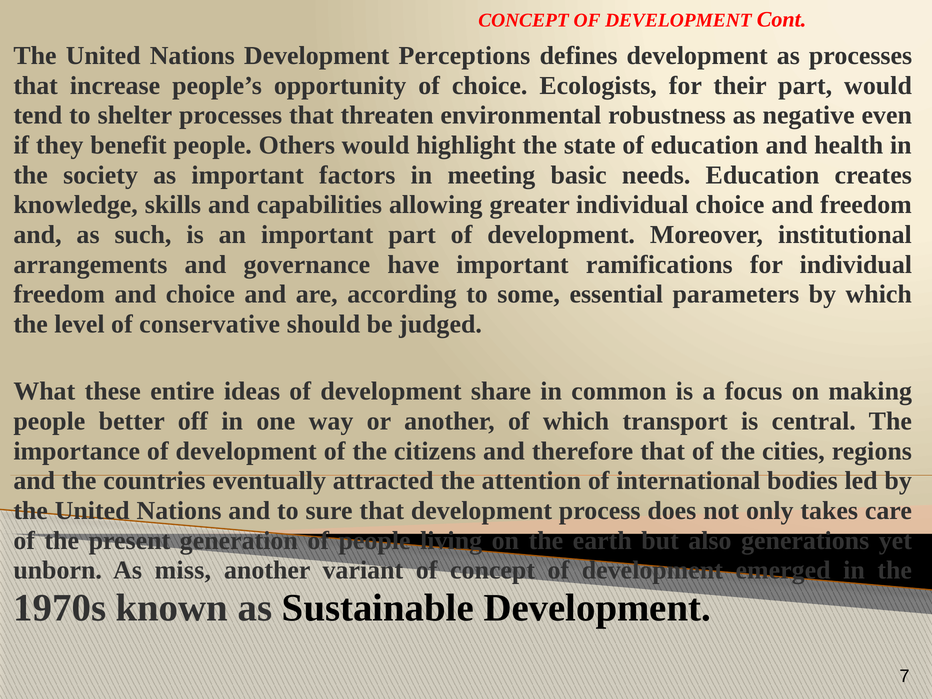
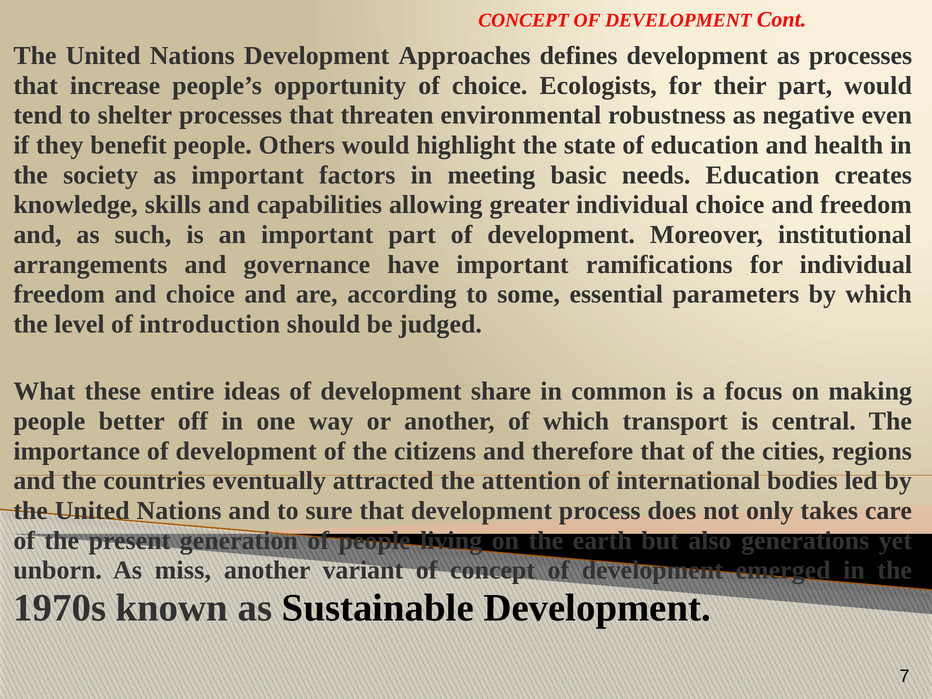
Perceptions: Perceptions -> Approaches (465, 56)
conservative: conservative -> introduction (210, 324)
